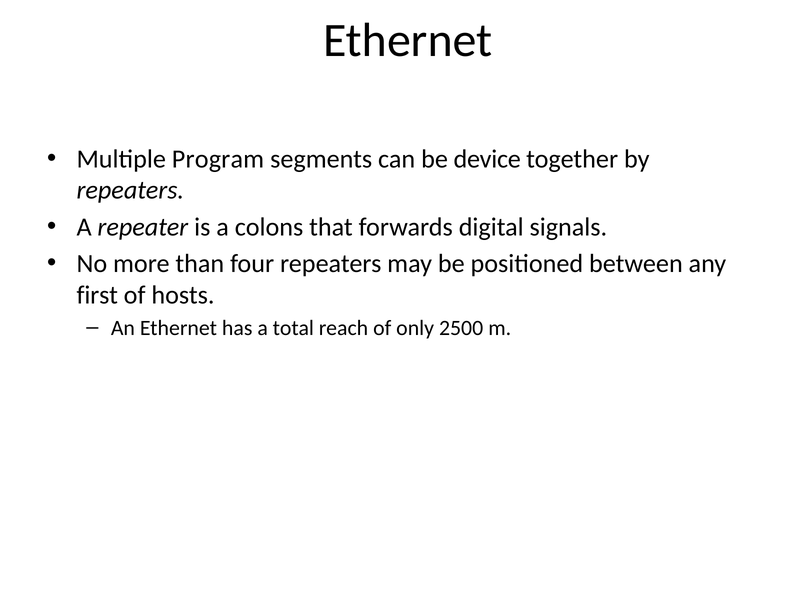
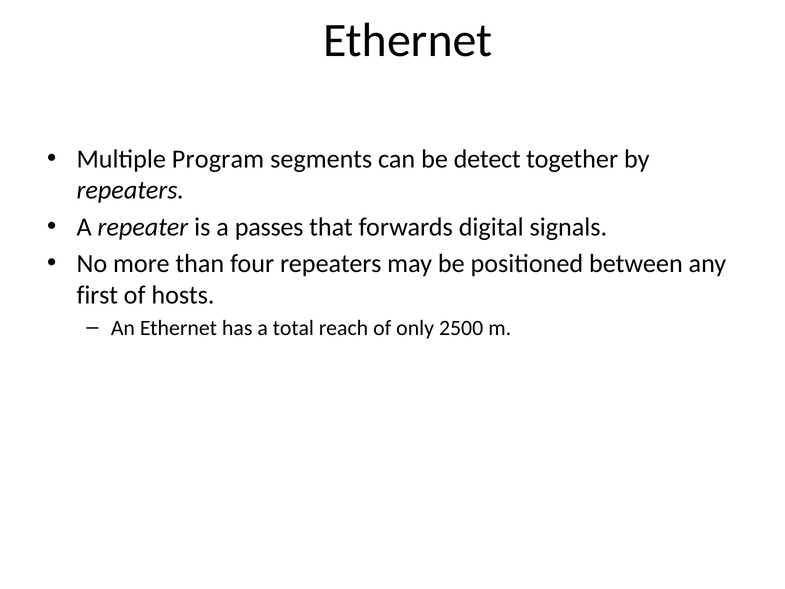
device: device -> detect (487, 159)
colons: colons -> passes (269, 227)
